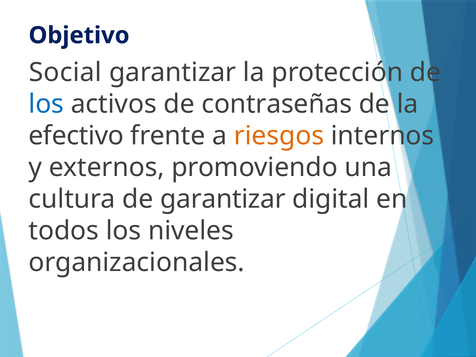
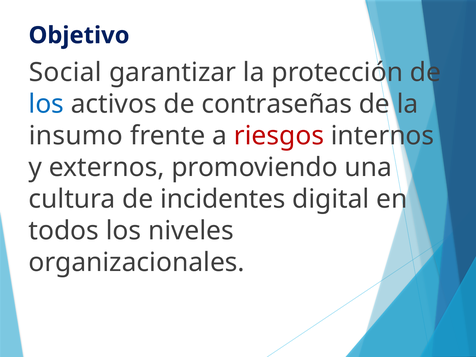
efectivo: efectivo -> insumo (76, 136)
riesgos colour: orange -> red (279, 136)
de garantizar: garantizar -> incidentes (223, 199)
